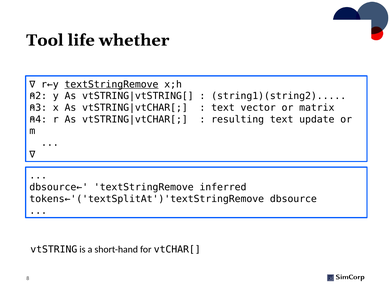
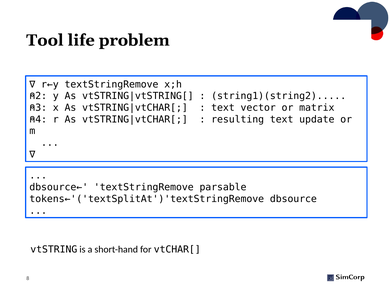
whether: whether -> problem (134, 40)
textStringRemove underline: present -> none (111, 84)
inferred: inferred -> parsable (223, 188)
